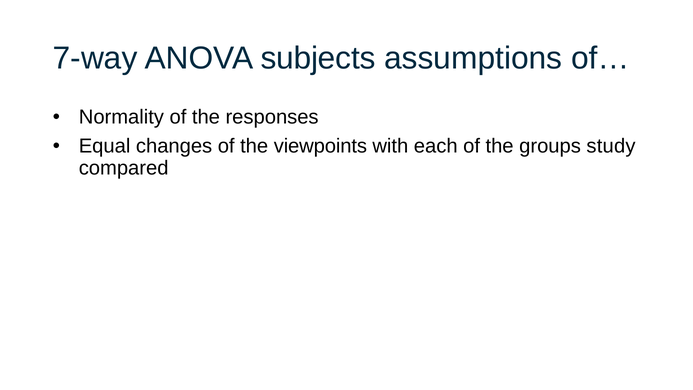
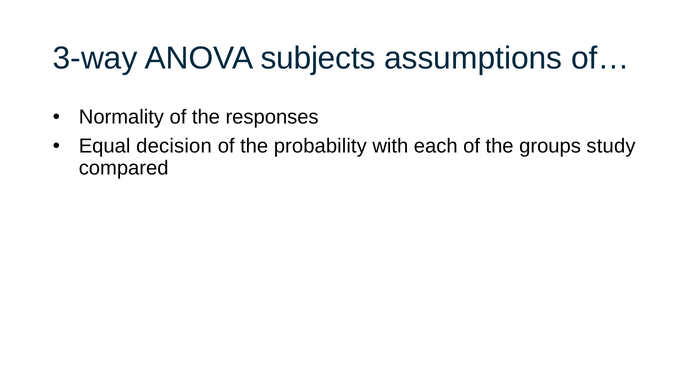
7-way: 7-way -> 3-way (95, 58)
changes: changes -> decision (174, 146)
viewpoints: viewpoints -> probability (320, 146)
